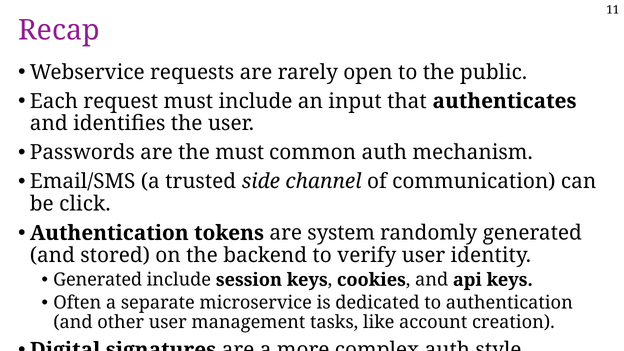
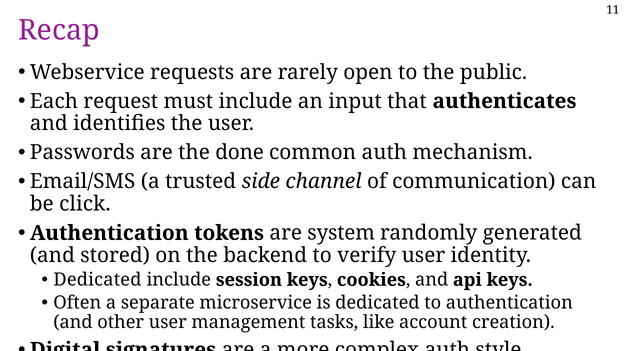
the must: must -> done (240, 153)
Generated: Generated -> Dedicated (97, 280)
